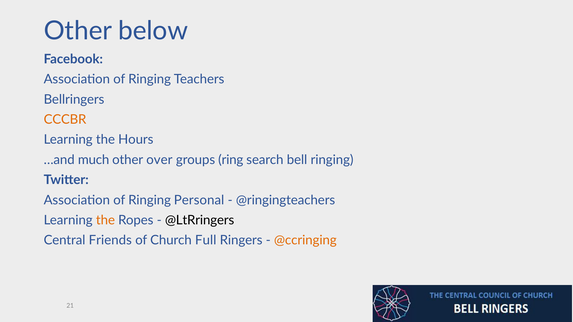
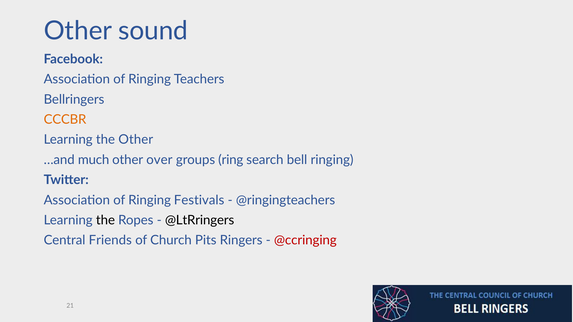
below: below -> sound (153, 31)
the Hours: Hours -> Other (136, 140)
Personal: Personal -> Festivals (199, 200)
the colour: orange -> black (105, 220)
Full: Full -> Pits (206, 241)
@ccringing colour: orange -> red (305, 241)
